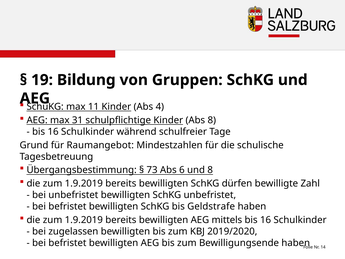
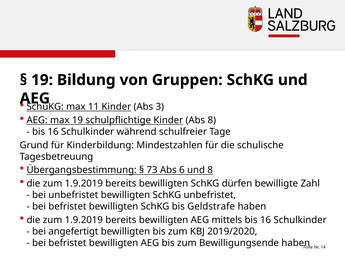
4: 4 -> 3 (160, 107)
max 31: 31 -> 19 (77, 120)
Raumangebot: Raumangebot -> Kinderbildung (100, 145)
zugelassen: zugelassen -> angefertigt (73, 231)
